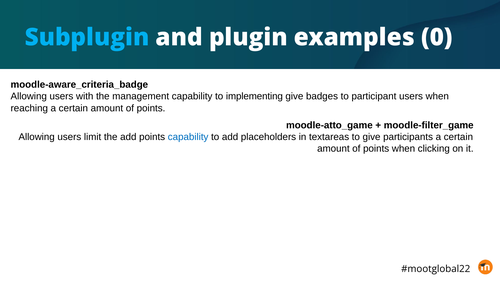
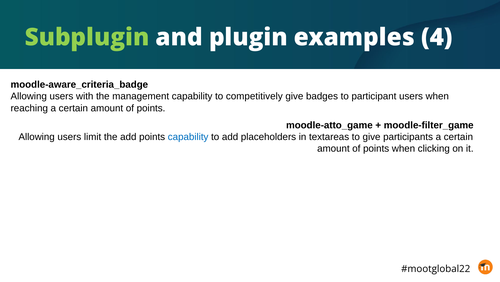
Subplugin colour: light blue -> light green (87, 37)
0: 0 -> 4 (437, 37)
implementing: implementing -> competitively (254, 96)
